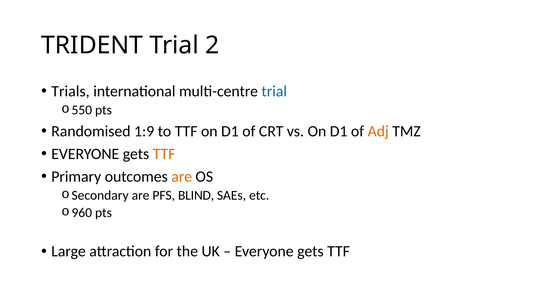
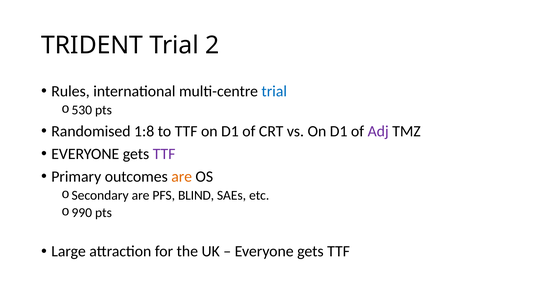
Trials: Trials -> Rules (70, 91)
550: 550 -> 530 (82, 110)
1:9: 1:9 -> 1:8 (144, 131)
Adj colour: orange -> purple (378, 131)
TTF colour: orange -> purple (164, 154)
960: 960 -> 990 (82, 212)
